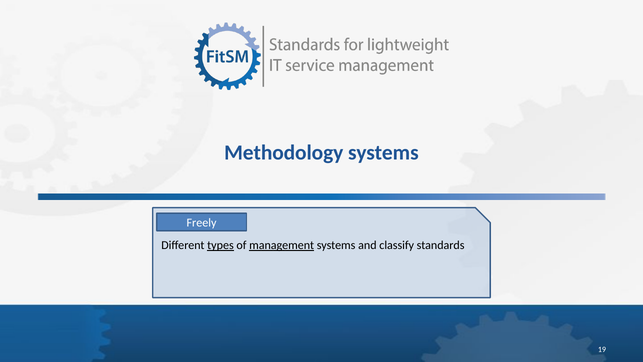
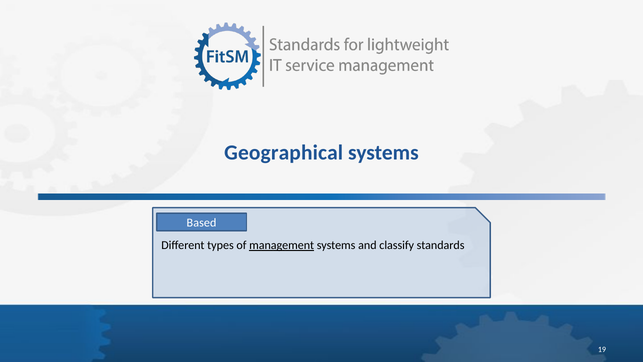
Methodology: Methodology -> Geographical (284, 153)
Freely: Freely -> Based (202, 223)
types underline: present -> none (220, 245)
